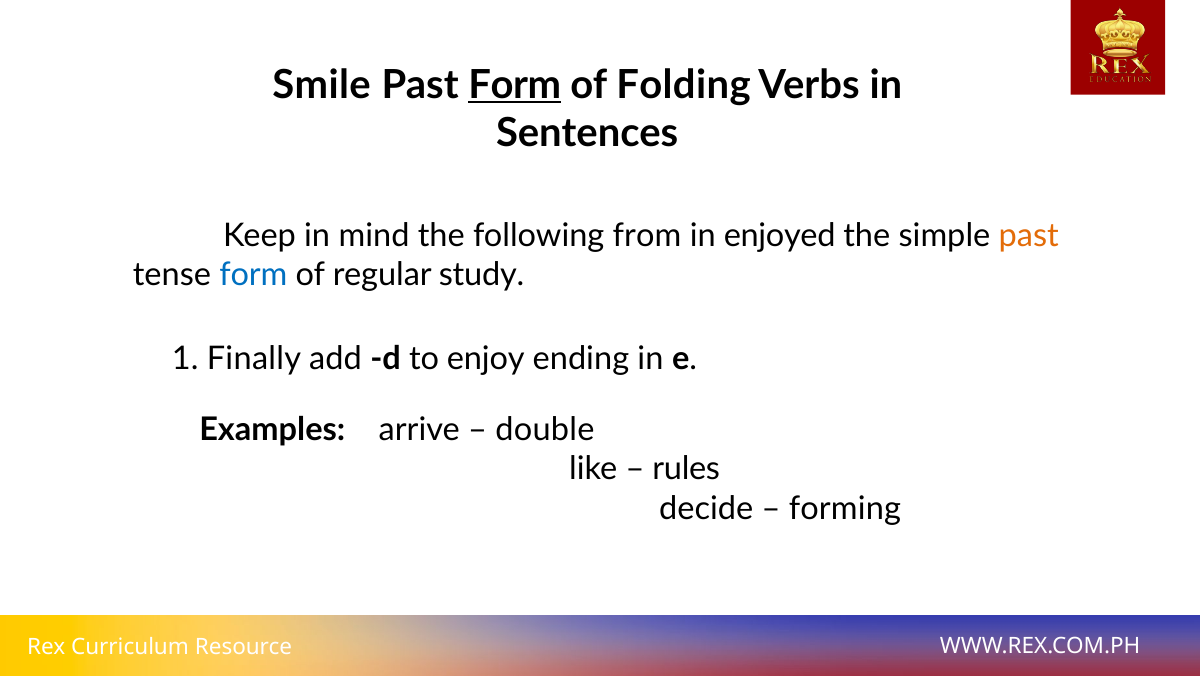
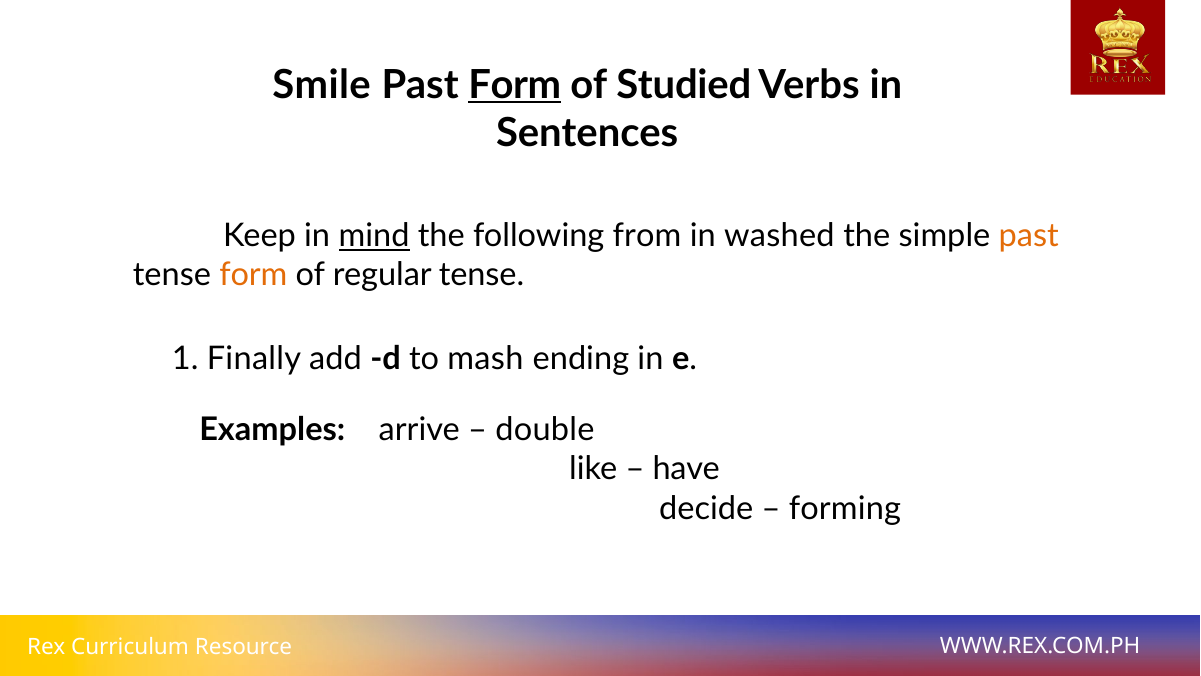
Folding: Folding -> Studied (684, 85)
mind underline: none -> present (374, 235)
enjoyed: enjoyed -> washed (779, 235)
form colour: blue -> orange (253, 274)
regular study: study -> tense (481, 274)
enjoy: enjoy -> mash (485, 359)
rules: rules -> have (686, 469)
